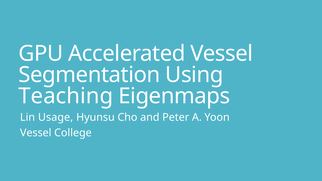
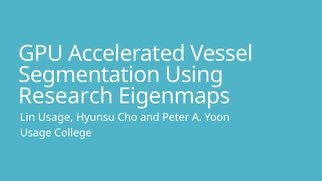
Teaching: Teaching -> Research (66, 96)
Vessel: Vessel -> Usage (36, 133)
